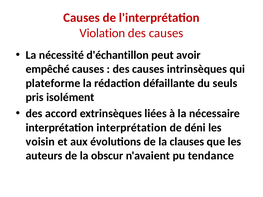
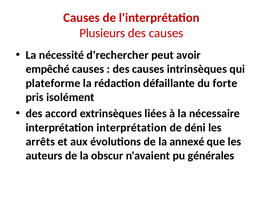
Violation: Violation -> Plusieurs (102, 33)
d'échantillon: d'échantillon -> d'rechercher (118, 55)
seuls: seuls -> forte (225, 83)
voisin: voisin -> arrêts (40, 142)
clauses: clauses -> annexé (187, 142)
tendance: tendance -> générales (211, 156)
